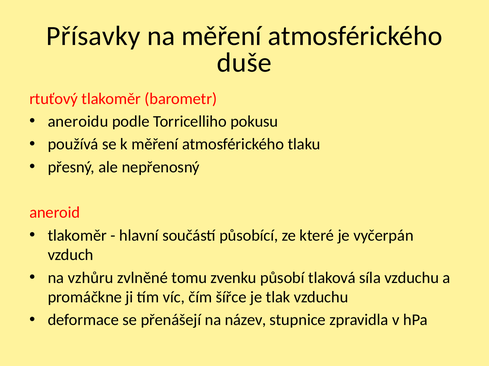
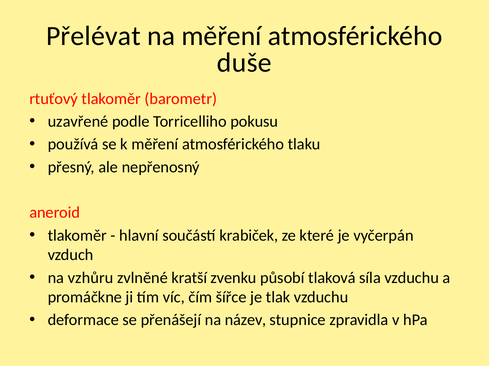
Přísavky: Přísavky -> Přelévat (93, 36)
aneroidu: aneroidu -> uzavřené (78, 122)
působící: působící -> krabiček (249, 236)
tomu: tomu -> kratší (189, 278)
